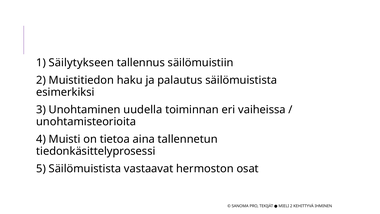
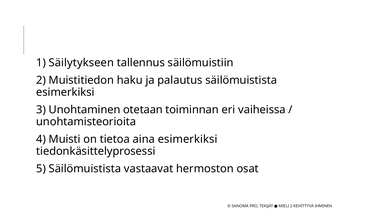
uudella: uudella -> otetaan (143, 110)
aina tallennetun: tallennetun -> esimerkiksi (188, 139)
